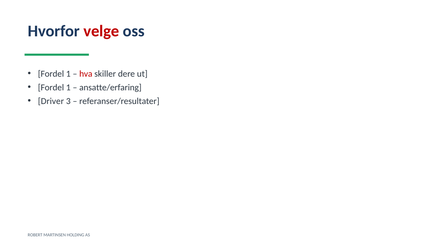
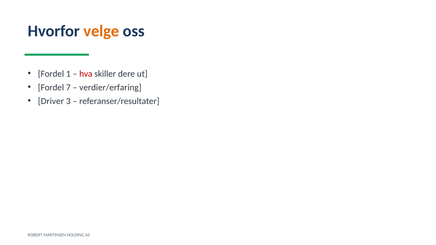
velge colour: red -> orange (101, 31)
1: 1 -> 7 (68, 87)
ansatte/erfaring: ansatte/erfaring -> verdier/erfaring (110, 87)
